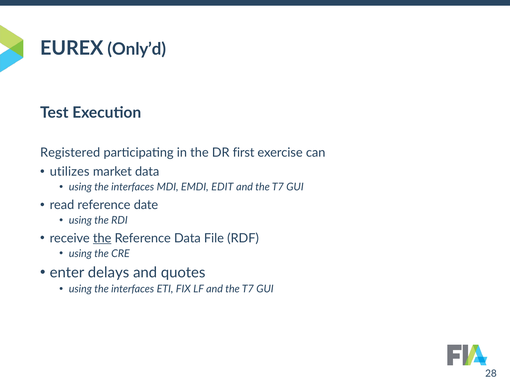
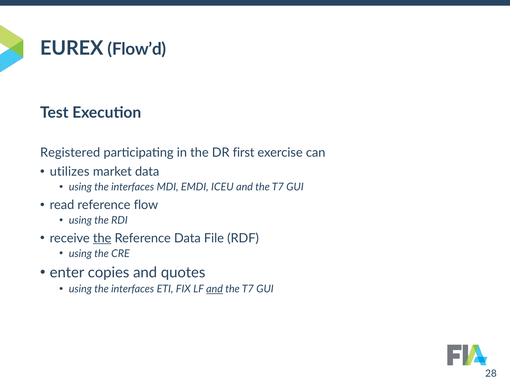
Only’d: Only’d -> Flow’d (137, 49)
EDIT: EDIT -> ICEU (222, 187)
date: date -> flow (146, 205)
delays: delays -> copies (109, 272)
and underline: none -> present (215, 289)
